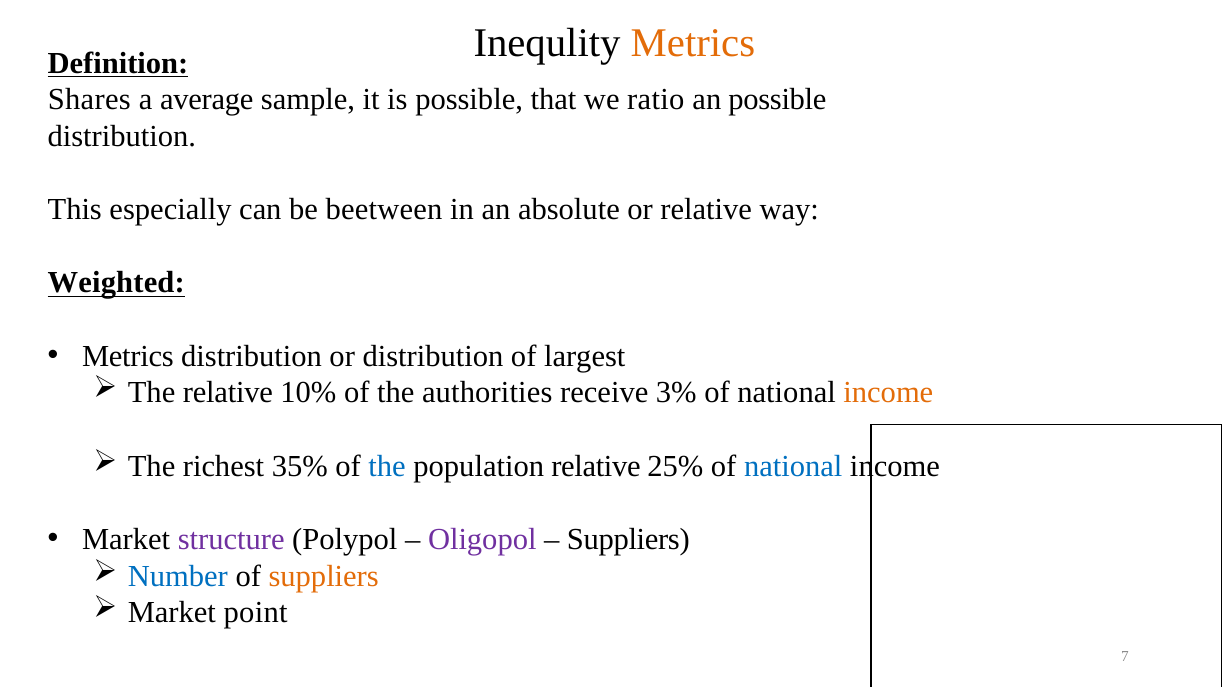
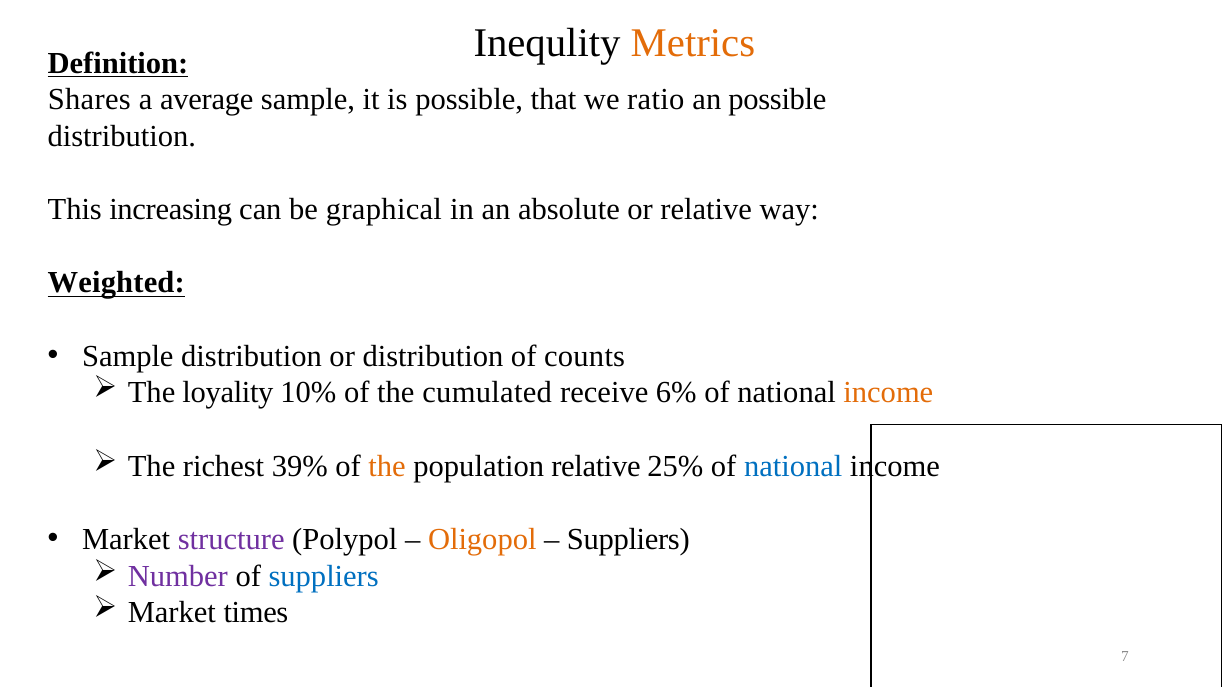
especially: especially -> increasing (171, 210)
beetween: beetween -> graphical (384, 210)
Metrics: Metrics -> Sample (128, 356)
largest: largest -> counts (585, 356)
The relative: relative -> loyality (228, 393)
authorities: authorities -> cumulated (487, 393)
3%: 3% -> 6% (676, 393)
35%: 35% -> 39% (300, 466)
the colour: blue -> orange (387, 466)
Oligopol colour: purple -> orange (482, 540)
Number colour: blue -> purple (178, 576)
suppliers colour: orange -> blue (324, 576)
point: point -> times (256, 613)
